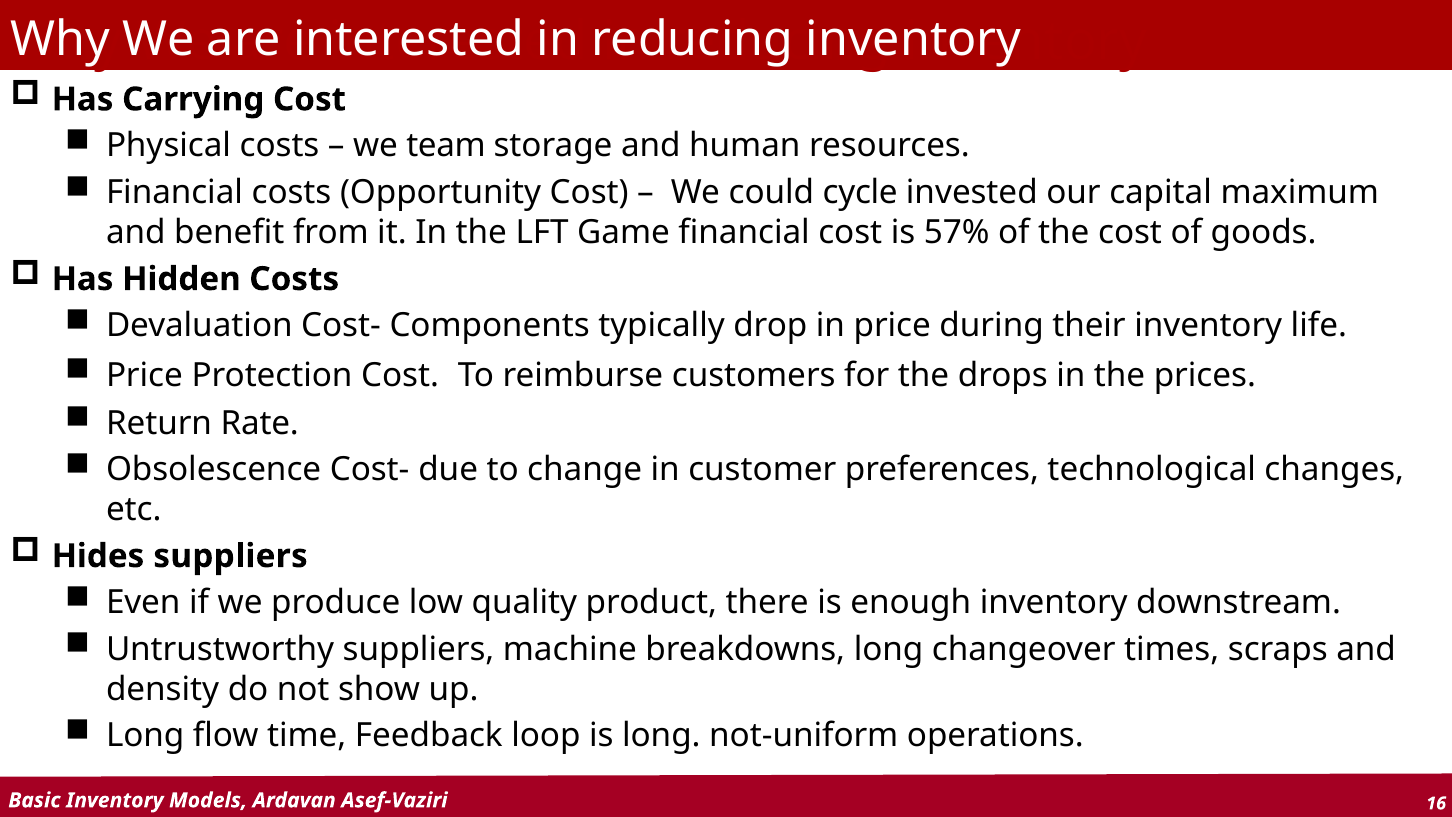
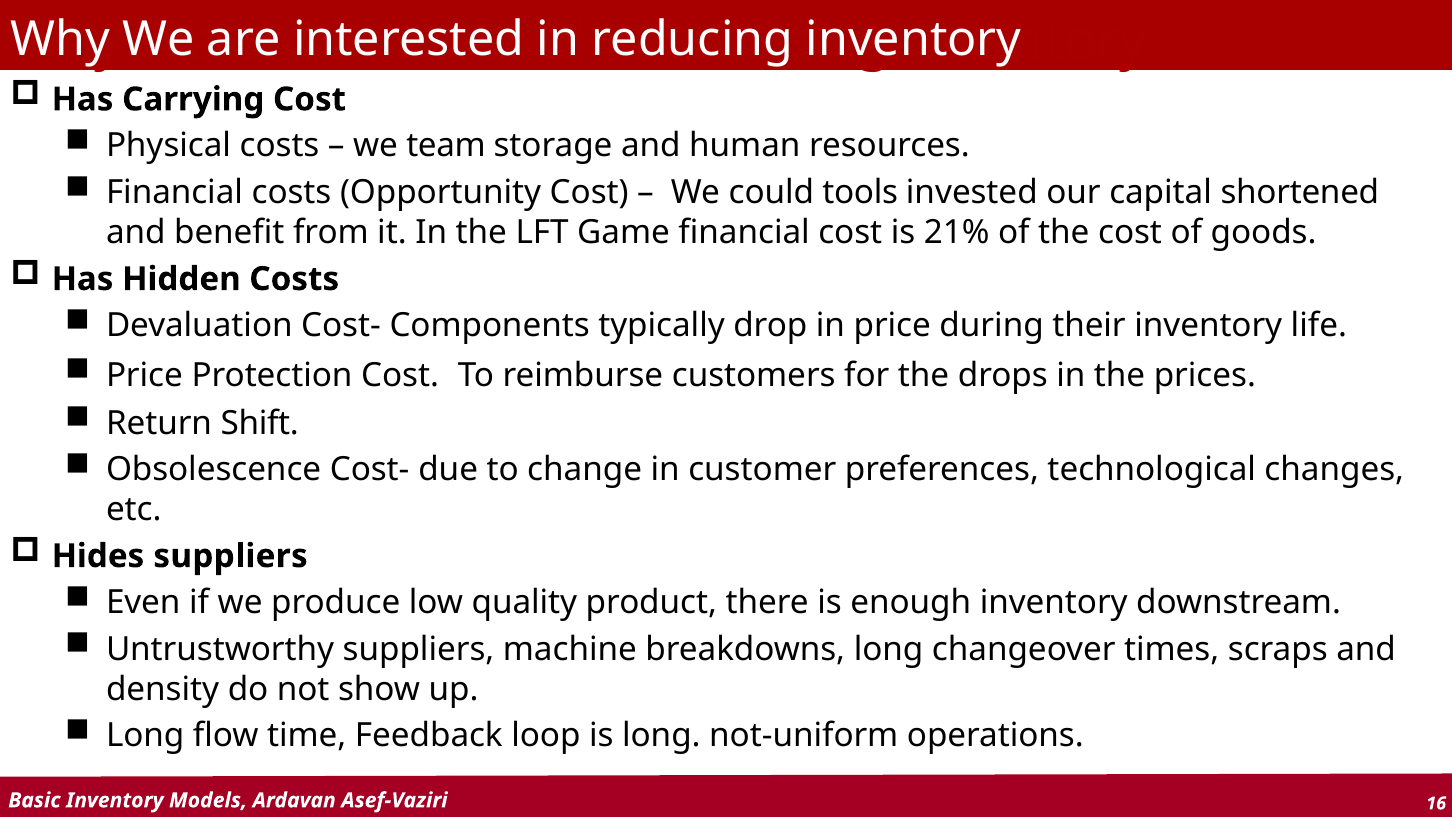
cycle: cycle -> tools (860, 192)
maximum: maximum -> shortened (1300, 192)
57%: 57% -> 21% (957, 232)
Rate: Rate -> Shift (260, 423)
